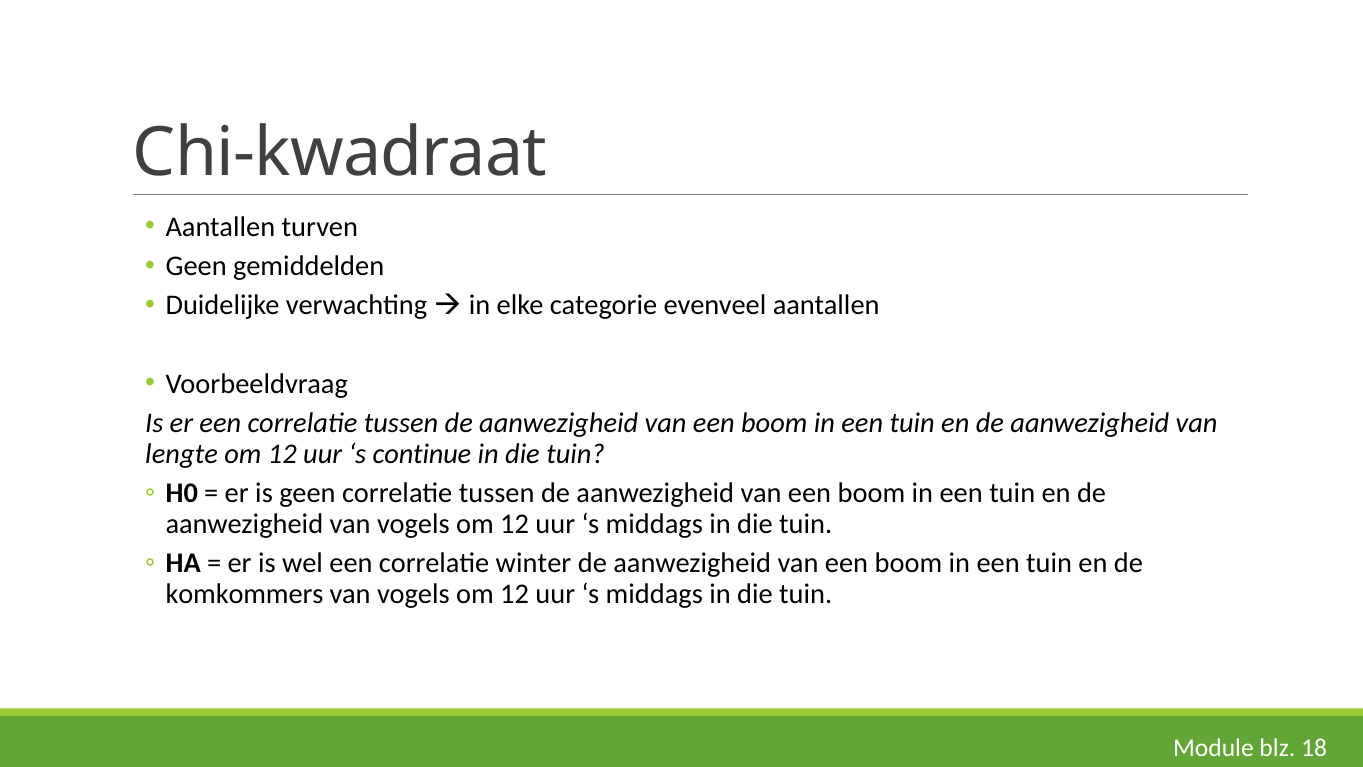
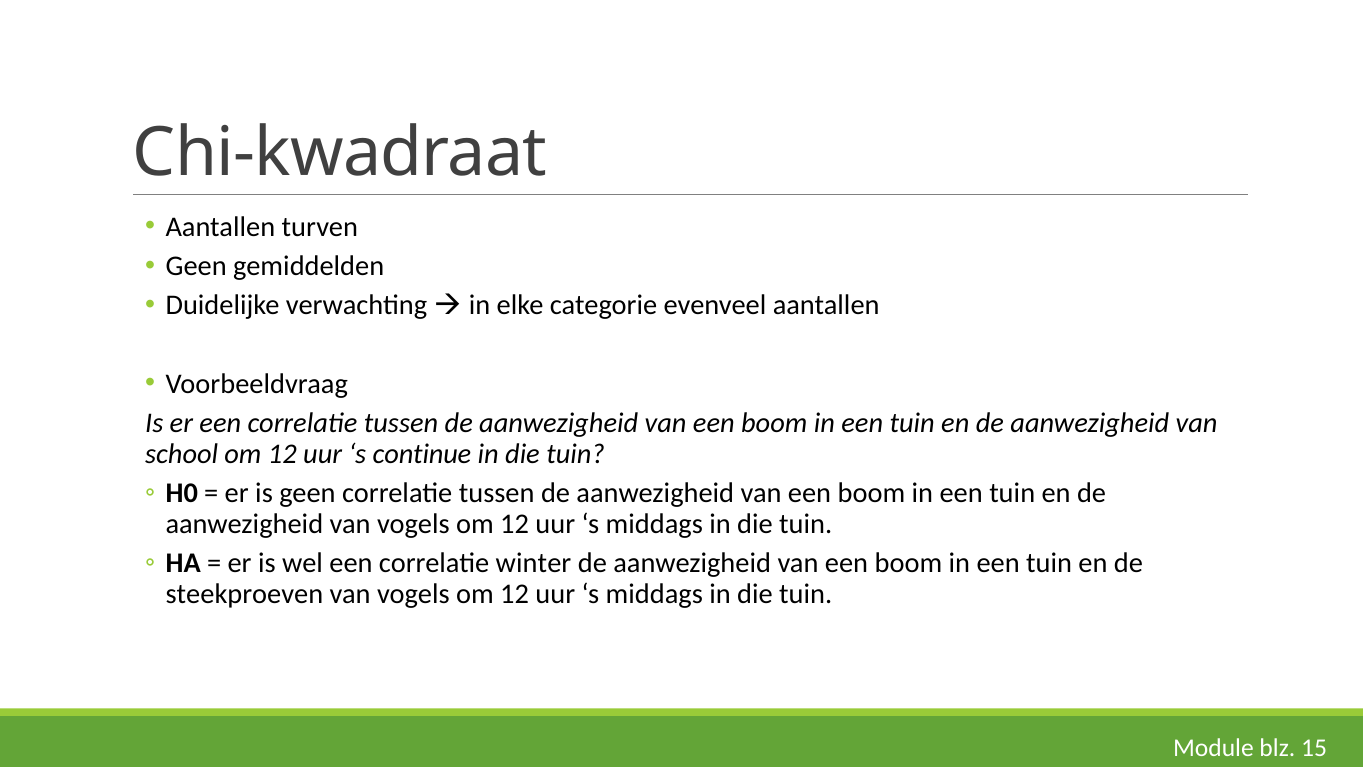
lengte: lengte -> school (182, 454)
komkommers: komkommers -> steekproeven (244, 593)
18: 18 -> 15 (1314, 748)
